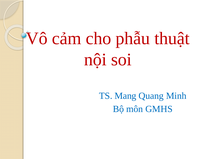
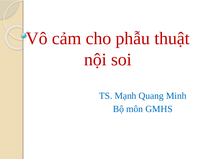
Mang: Mang -> Mạnh (126, 96)
